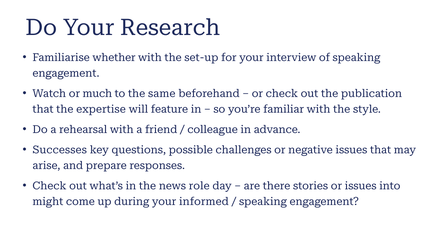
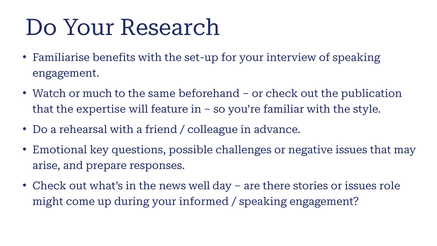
whether: whether -> benefits (114, 58)
Successes: Successes -> Emotional (60, 150)
role: role -> well (199, 186)
into: into -> role (390, 186)
